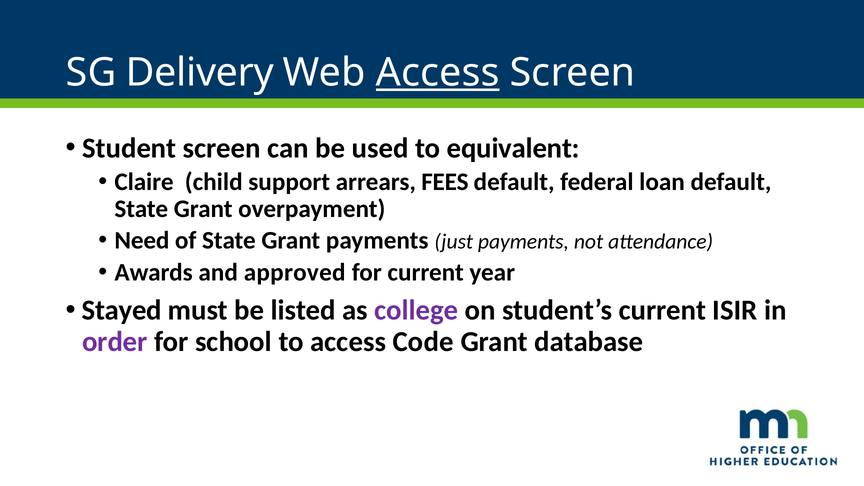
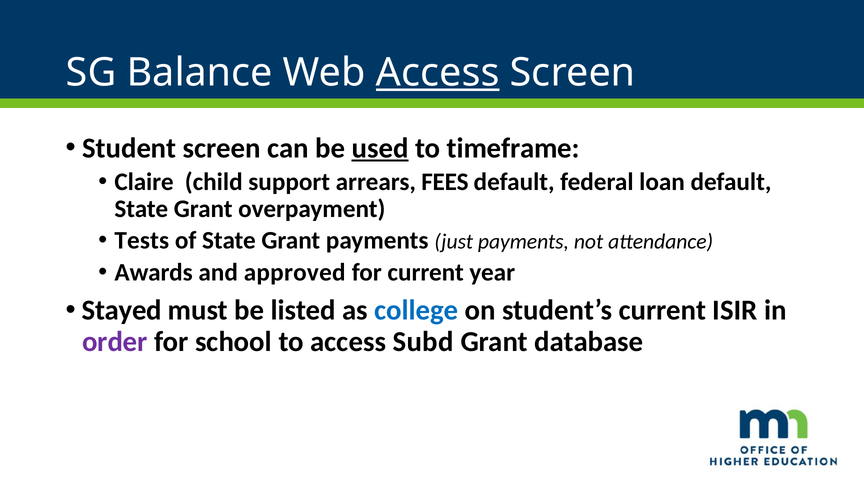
Delivery: Delivery -> Balance (200, 73)
used underline: none -> present (380, 148)
equivalent: equivalent -> timeframe (513, 148)
Need: Need -> Tests (142, 241)
college colour: purple -> blue (416, 310)
Code: Code -> Subd (423, 342)
